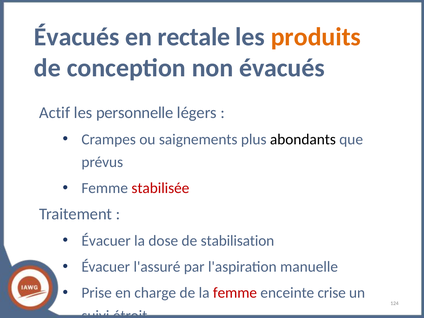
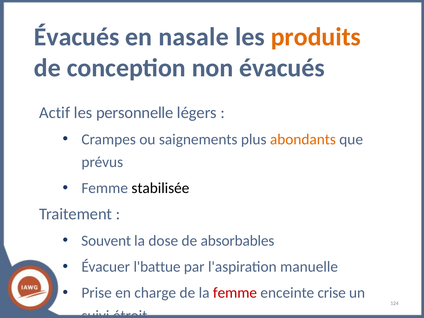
rectale: rectale -> nasale (194, 37)
abondants colour: black -> orange (303, 139)
stabilisée colour: red -> black (160, 188)
Évacuer: Évacuer -> Souvent (106, 241)
stabilisation: stabilisation -> absorbables (238, 241)
l'assuré: l'assuré -> l'battue (157, 267)
